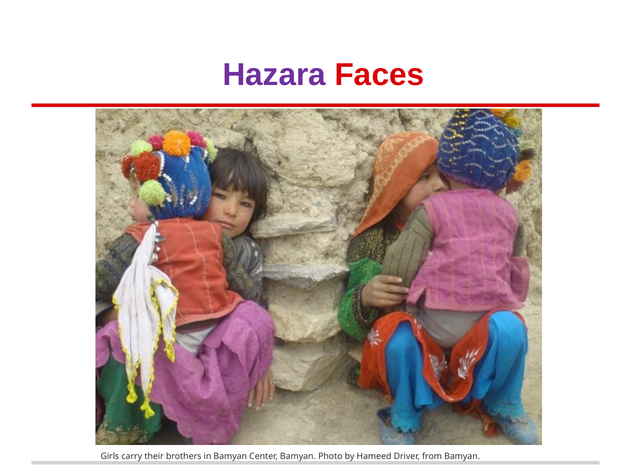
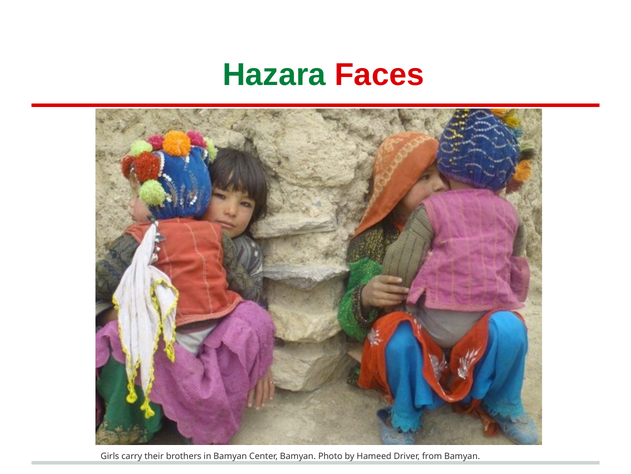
Hazara colour: purple -> green (274, 75)
